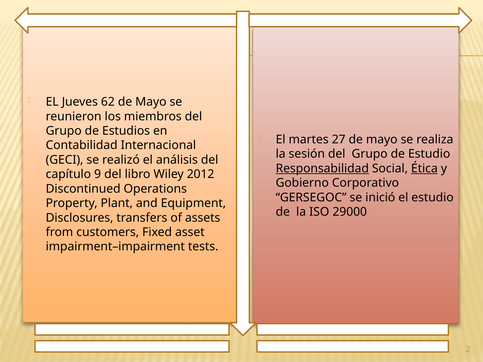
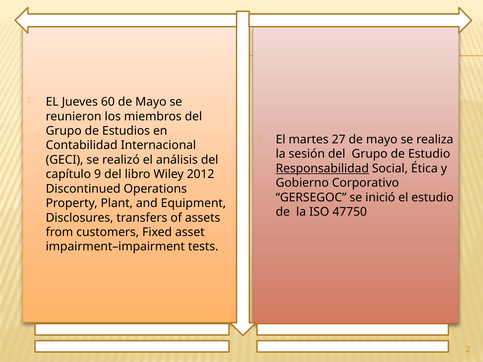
62: 62 -> 60 (108, 102)
Ética underline: present -> none (424, 169)
29000: 29000 -> 47750 (350, 212)
